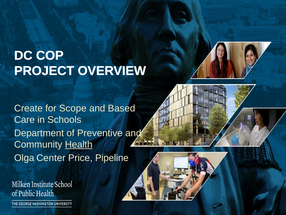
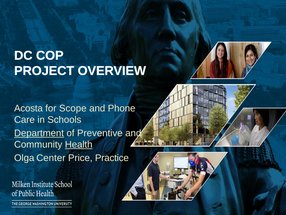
Create: Create -> Acosta (28, 108)
Based: Based -> Phone (122, 108)
Department underline: none -> present (39, 133)
Pipeline: Pipeline -> Practice (112, 158)
